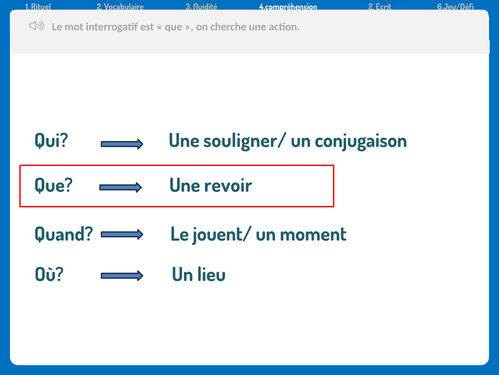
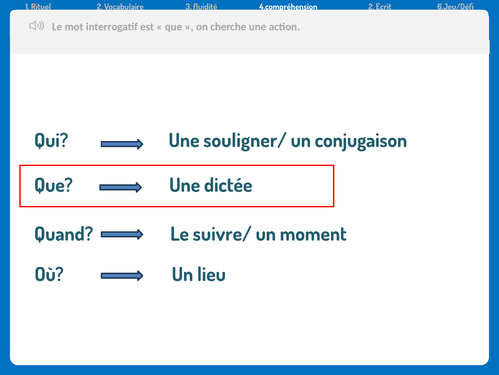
revoir: revoir -> dictée (228, 185)
jouent/: jouent/ -> suivre/ (222, 234)
